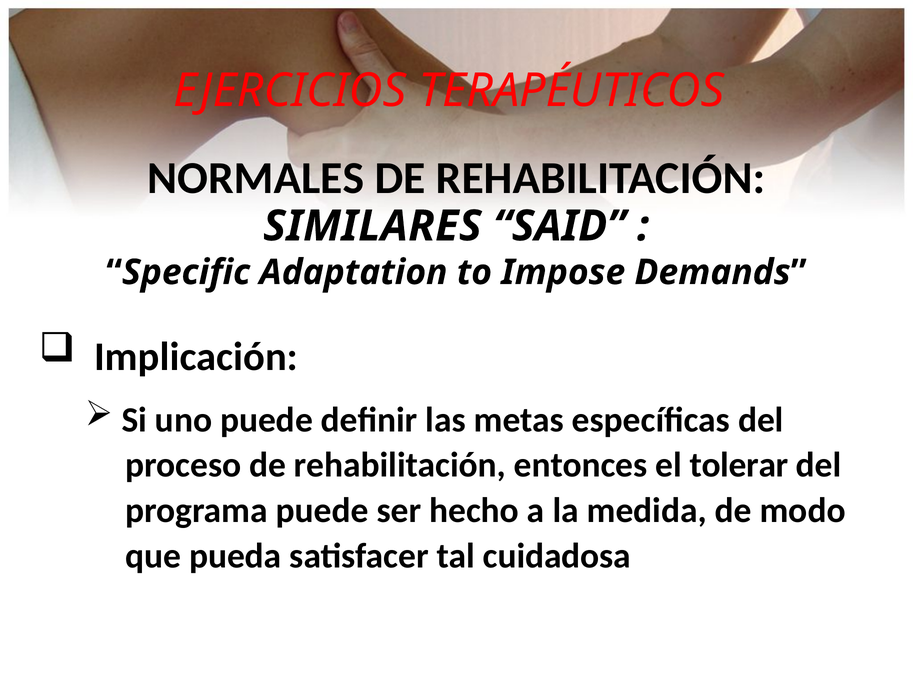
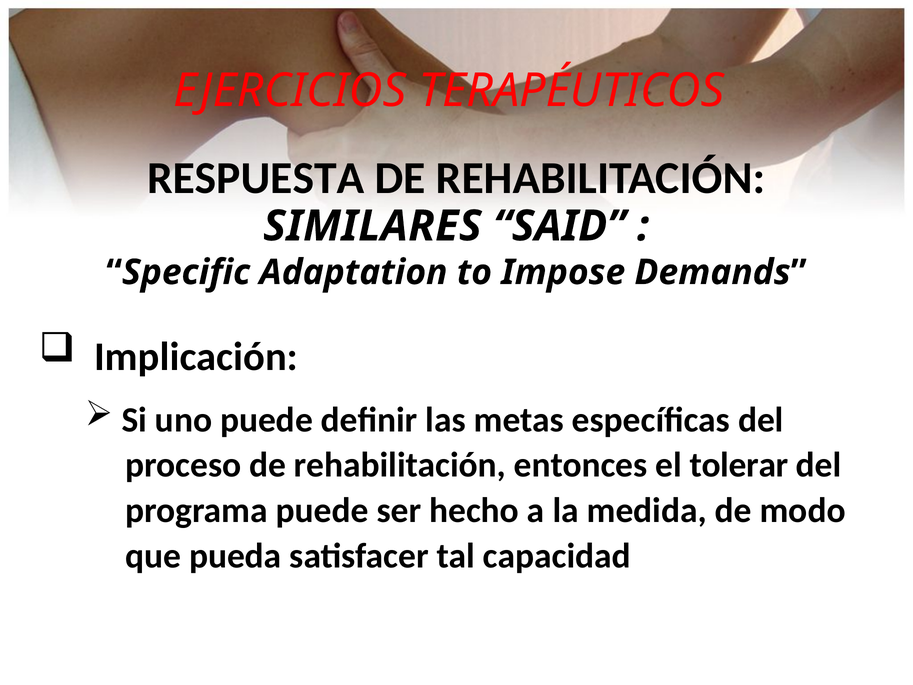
NORMALES: NORMALES -> RESPUESTA (256, 178)
cuidadosa: cuidadosa -> capacidad (557, 556)
